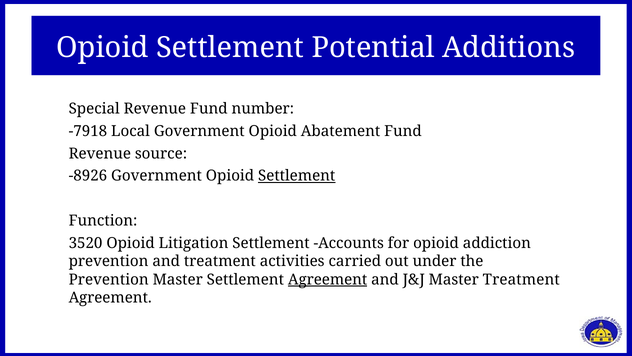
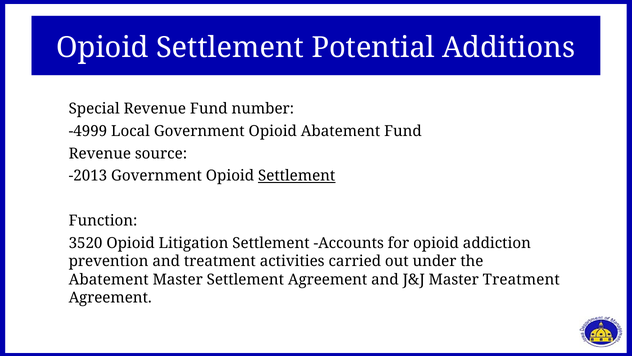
-7918: -7918 -> -4999 (88, 131)
-8926: -8926 -> -2013 (88, 176)
Prevention: Prevention -> Abatement (109, 279)
Agreement underline: present -> none (328, 279)
